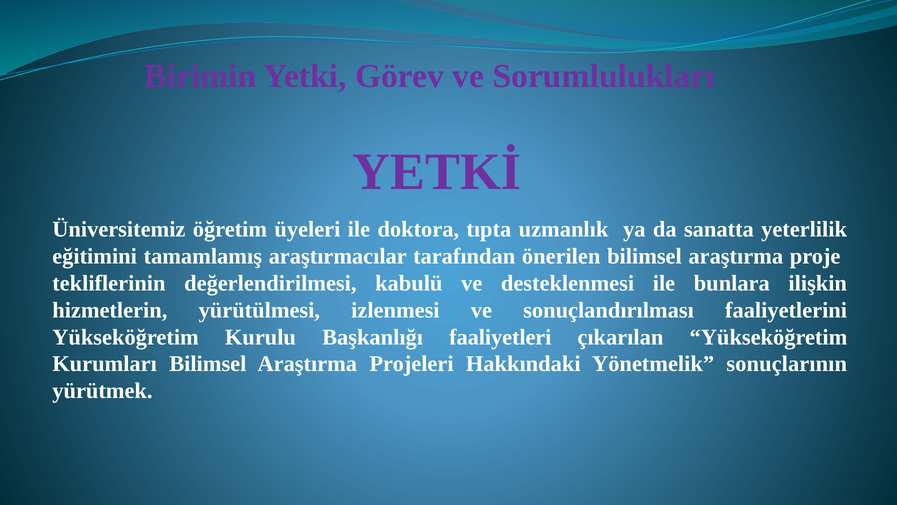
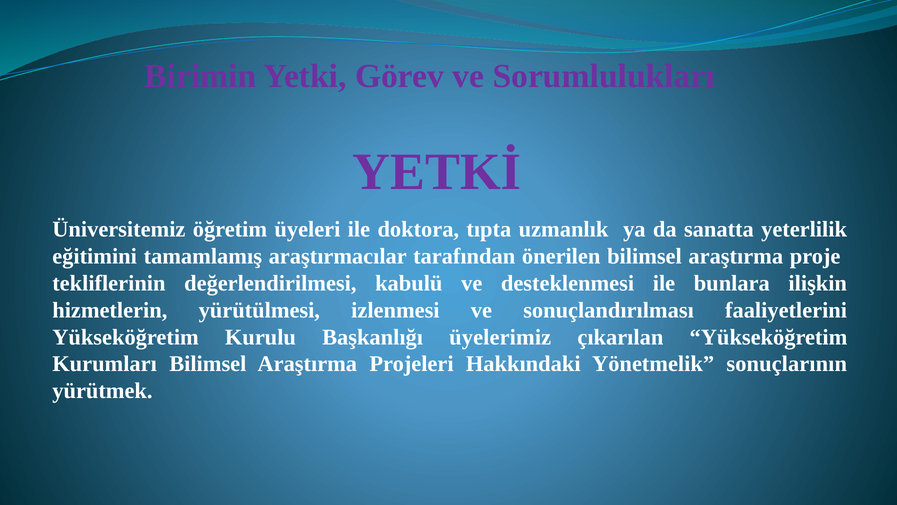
faaliyetleri: faaliyetleri -> üyelerimiz (500, 337)
